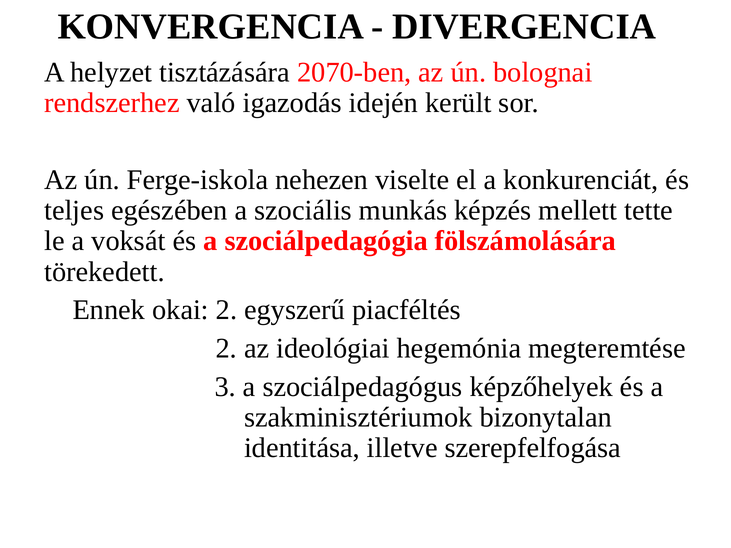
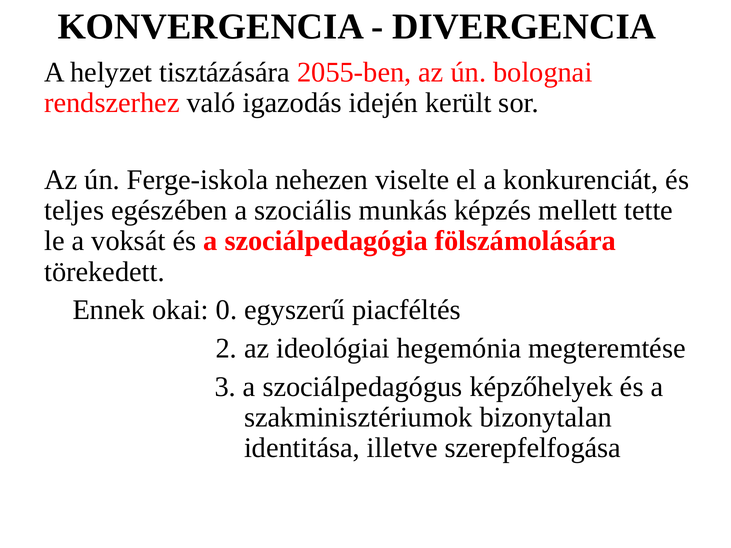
2070-ben: 2070-ben -> 2055-ben (354, 72)
okai 2: 2 -> 0 (227, 310)
